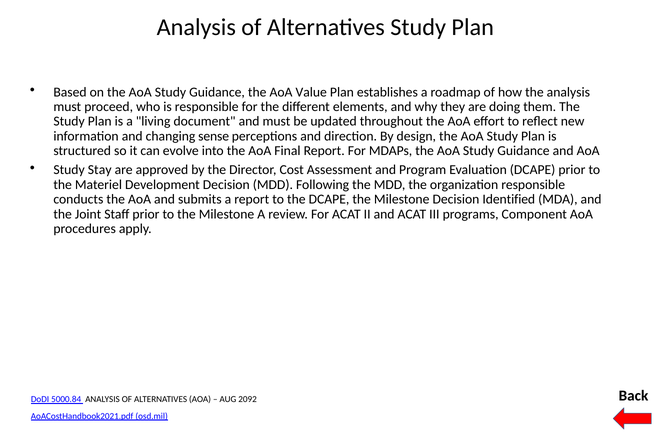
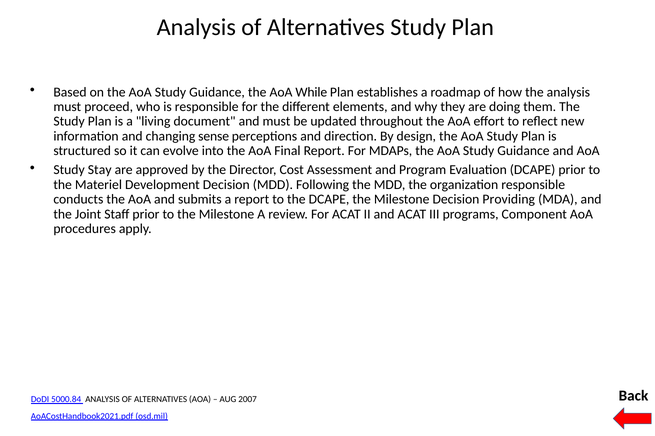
Value: Value -> While (311, 92)
Identified: Identified -> Providing (509, 200)
2092: 2092 -> 2007 (248, 400)
